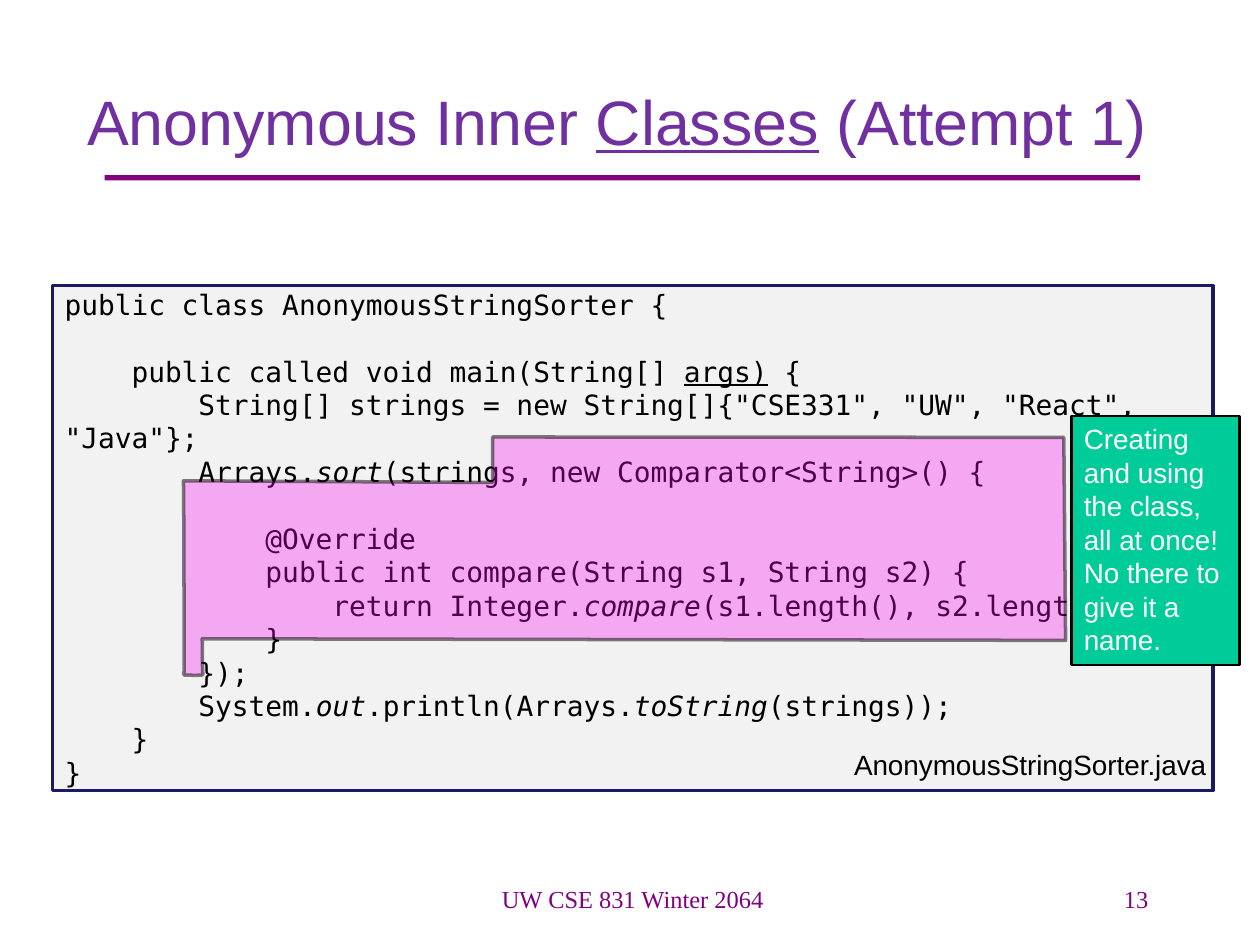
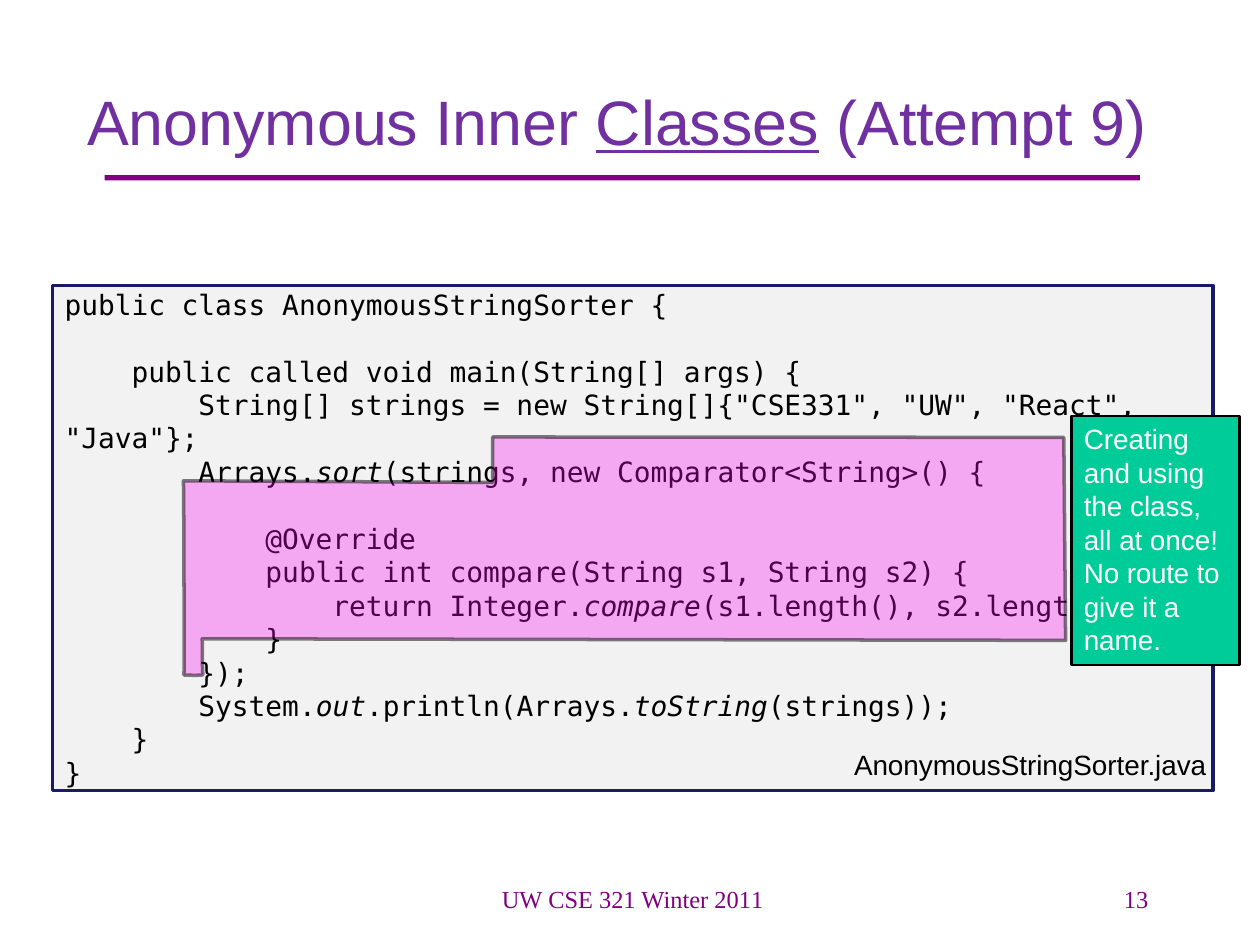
1: 1 -> 9 (1118, 125)
args underline: present -> none (726, 373)
there: there -> route (1158, 575)
831: 831 -> 321 (617, 901)
2064: 2064 -> 2011 (739, 901)
